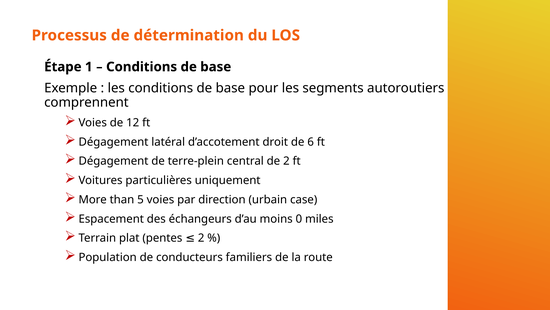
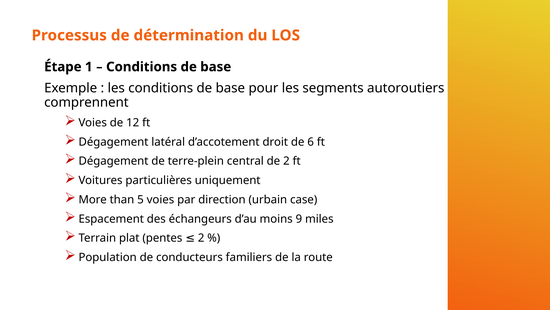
0: 0 -> 9 (299, 219)
